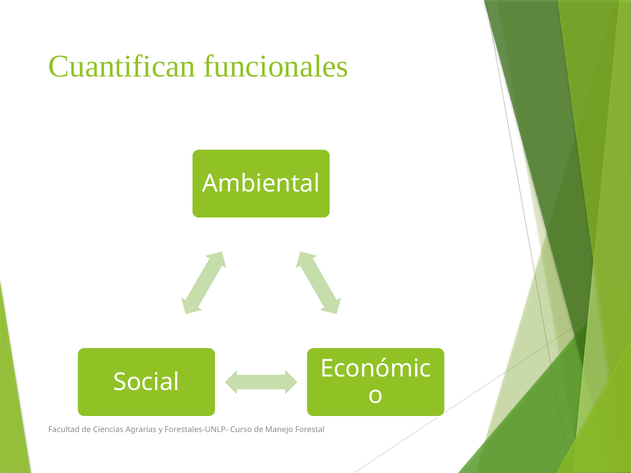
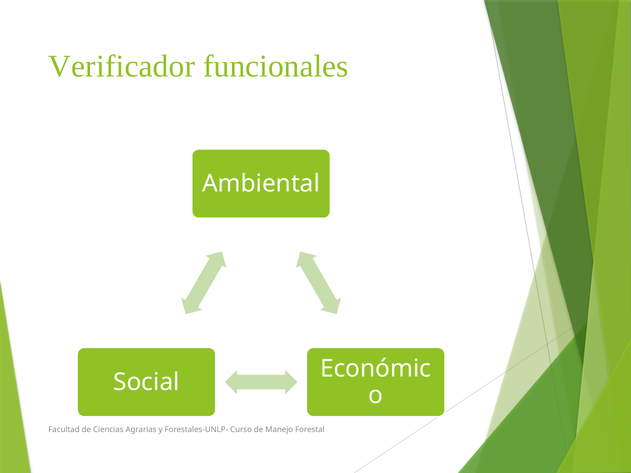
Cuantifican: Cuantifican -> Verificador (122, 66)
